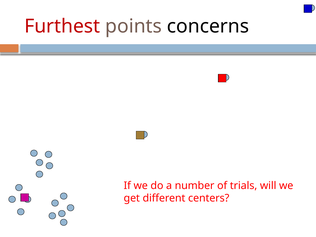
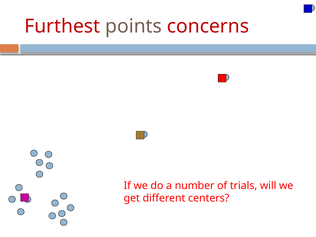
concerns colour: black -> red (208, 26)
